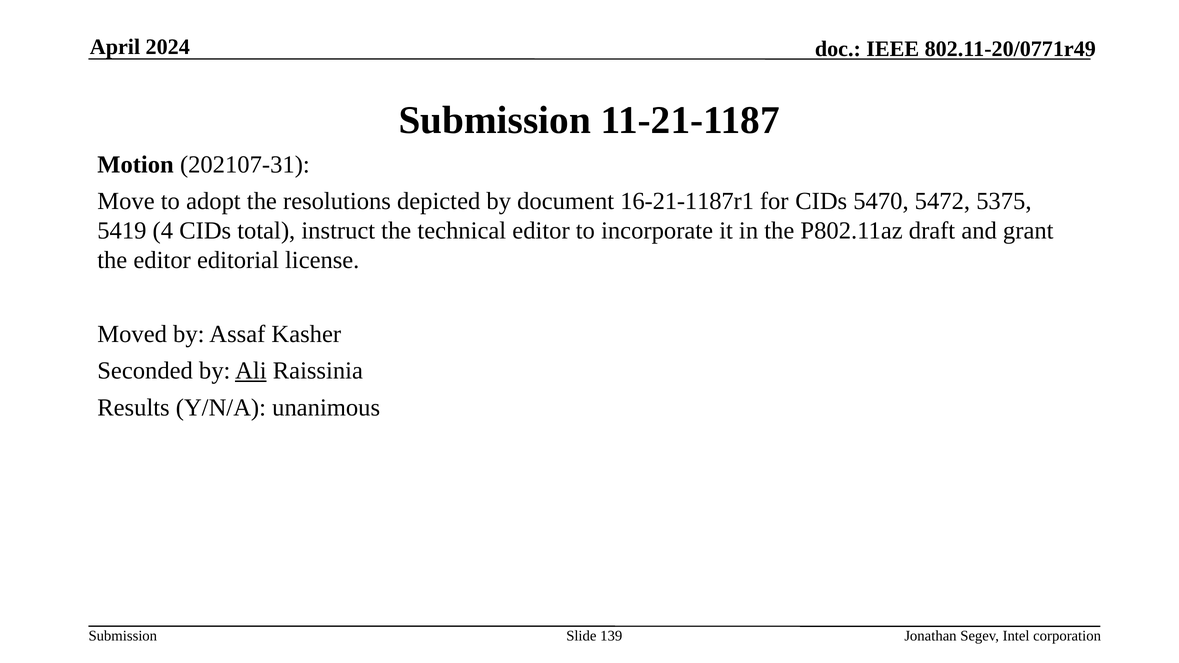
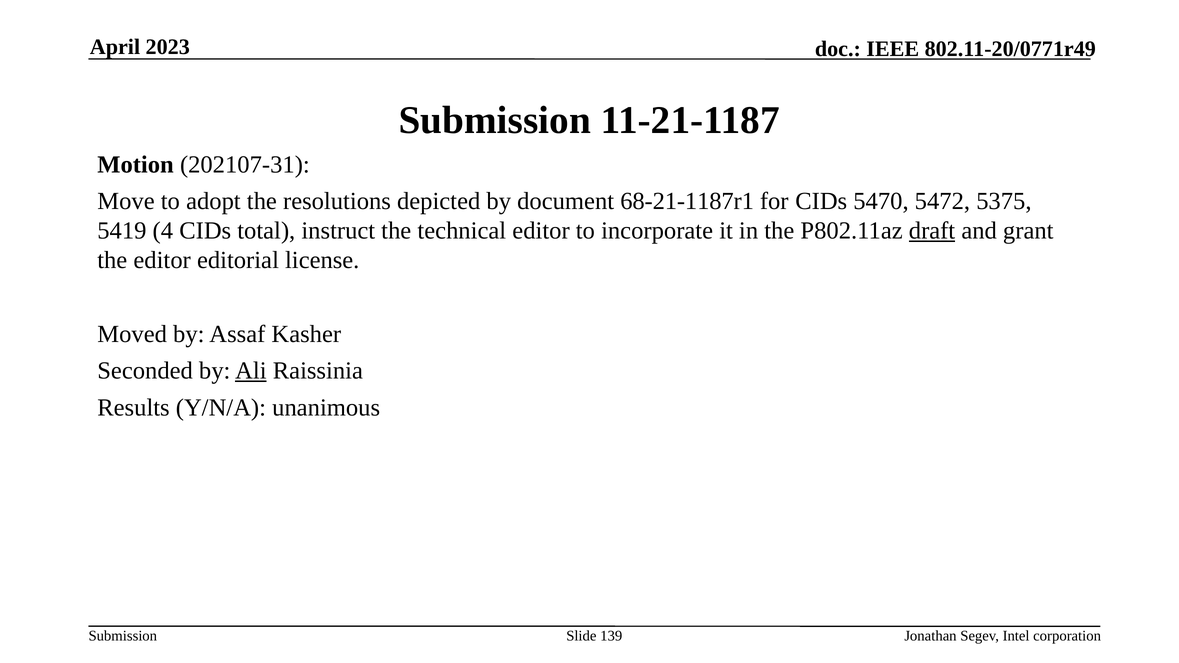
2024: 2024 -> 2023 (168, 47)
16-21-1187r1: 16-21-1187r1 -> 68-21-1187r1 (687, 201)
draft underline: none -> present (932, 231)
